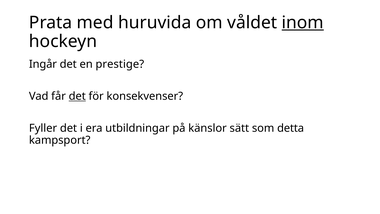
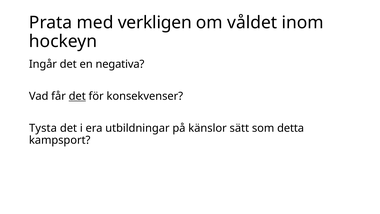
huruvida: huruvida -> verkligen (155, 23)
inom underline: present -> none (303, 23)
prestige: prestige -> negativa (120, 64)
Fyller: Fyller -> Tysta (43, 128)
